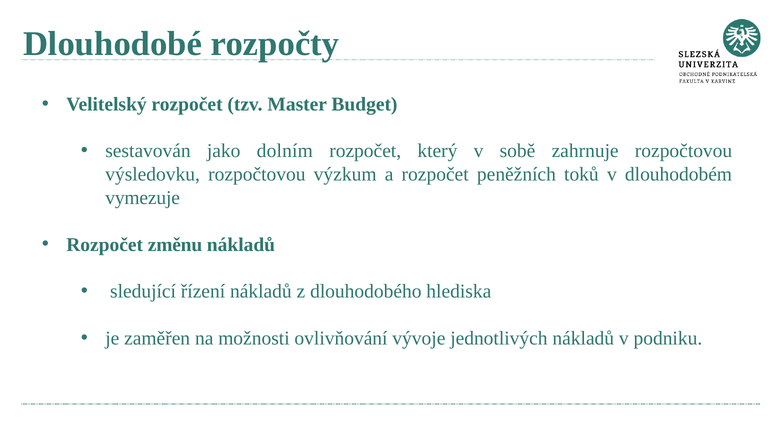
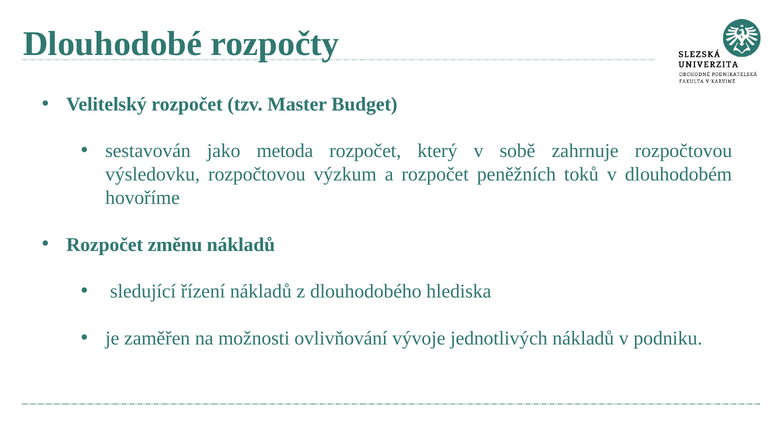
dolním: dolním -> metoda (285, 151)
vymezuje: vymezuje -> hovoříme (143, 198)
